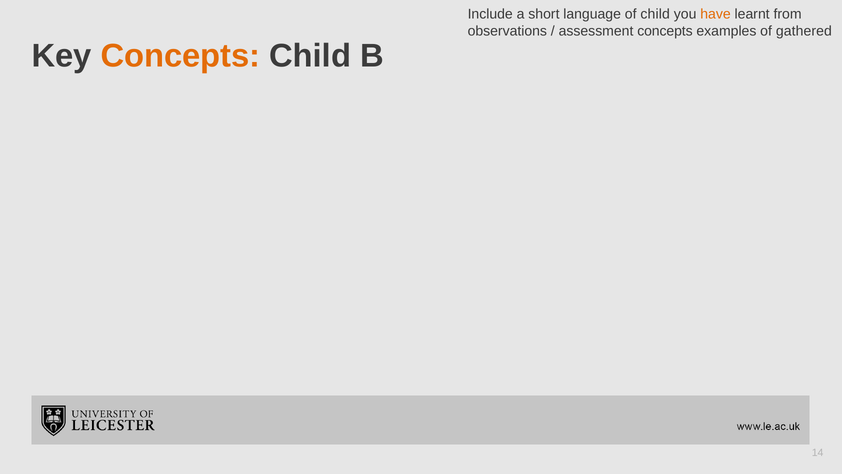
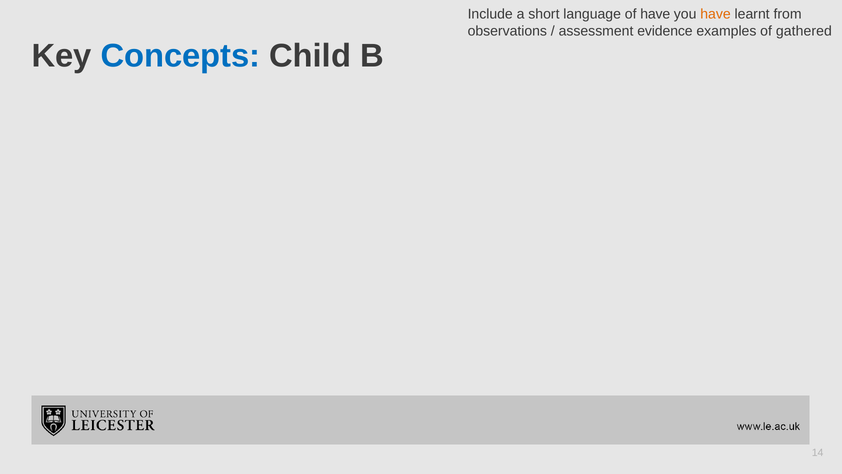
of child: child -> have (655, 14)
assessment concepts: concepts -> evidence (665, 31)
Concepts colour: orange -> blue (180, 56)
